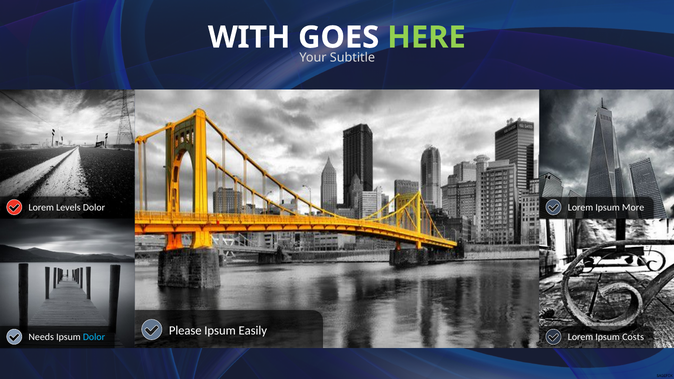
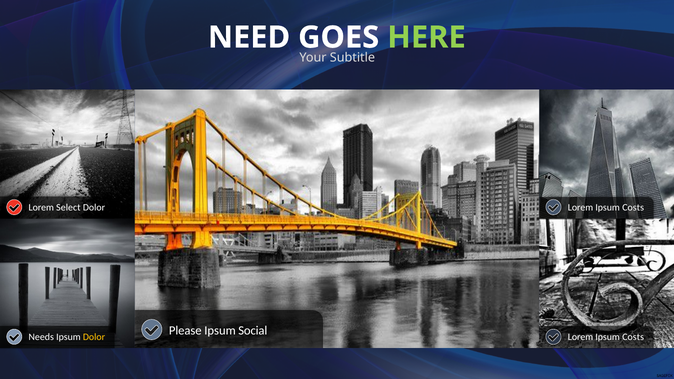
WITH: WITH -> NEED (249, 37)
Levels: Levels -> Select (68, 208)
More: More -> Costs (633, 208)
Easily: Easily -> Social (253, 330)
Dolor colour: light blue -> yellow (94, 337)
